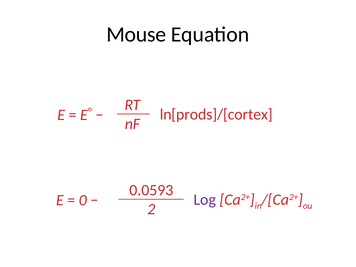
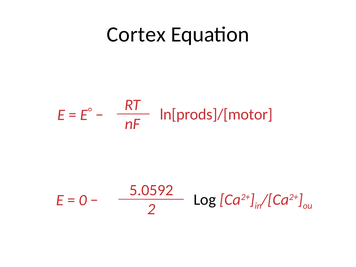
Mouse: Mouse -> Cortex (136, 34)
ln[prods]/[cortex: ln[prods]/[cortex -> ln[prods]/[motor (216, 114)
0.0593: 0.0593 -> 5.0592 (151, 190)
Log colour: purple -> black (205, 200)
